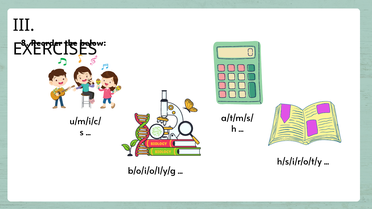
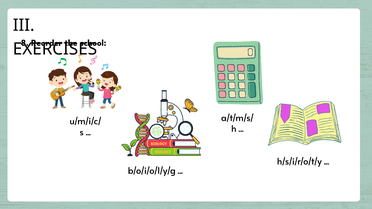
below: below -> school (93, 43)
